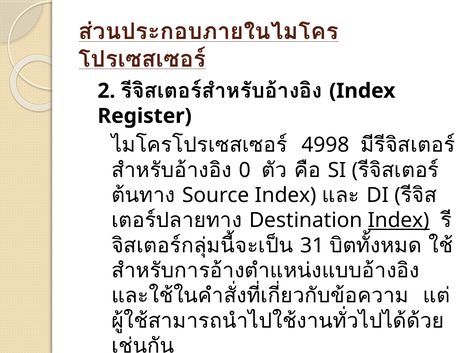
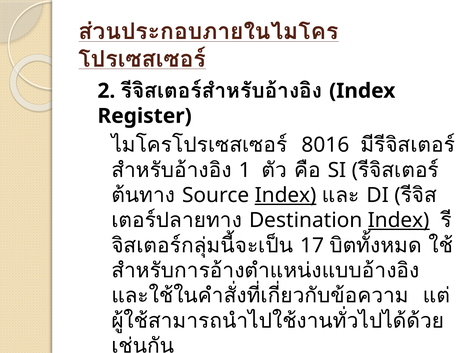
4998: 4998 -> 8016 (326, 145)
0: 0 -> 1 (245, 170)
Index underline: none -> present (286, 195)
31: 31 -> 17 (312, 246)
